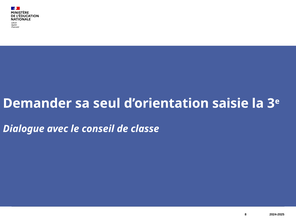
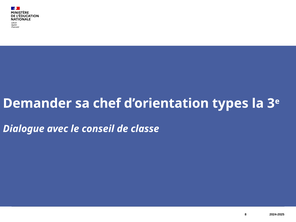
seul: seul -> chef (107, 103)
saisie: saisie -> types (230, 103)
